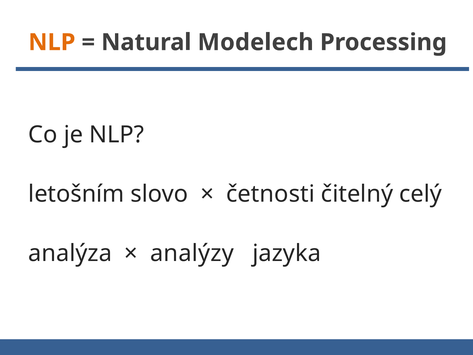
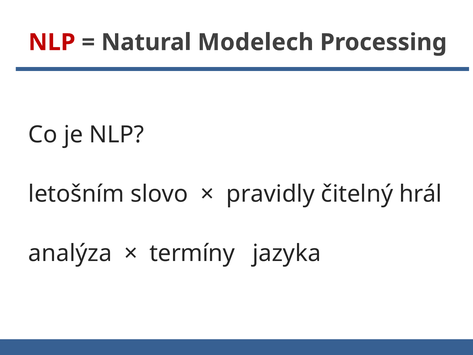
NLP colour: orange -> red (52, 42)
četnosti: četnosti -> pravidly (270, 194)
celý: celý -> hrál (421, 194)
analýzy: analýzy -> termíny (192, 253)
